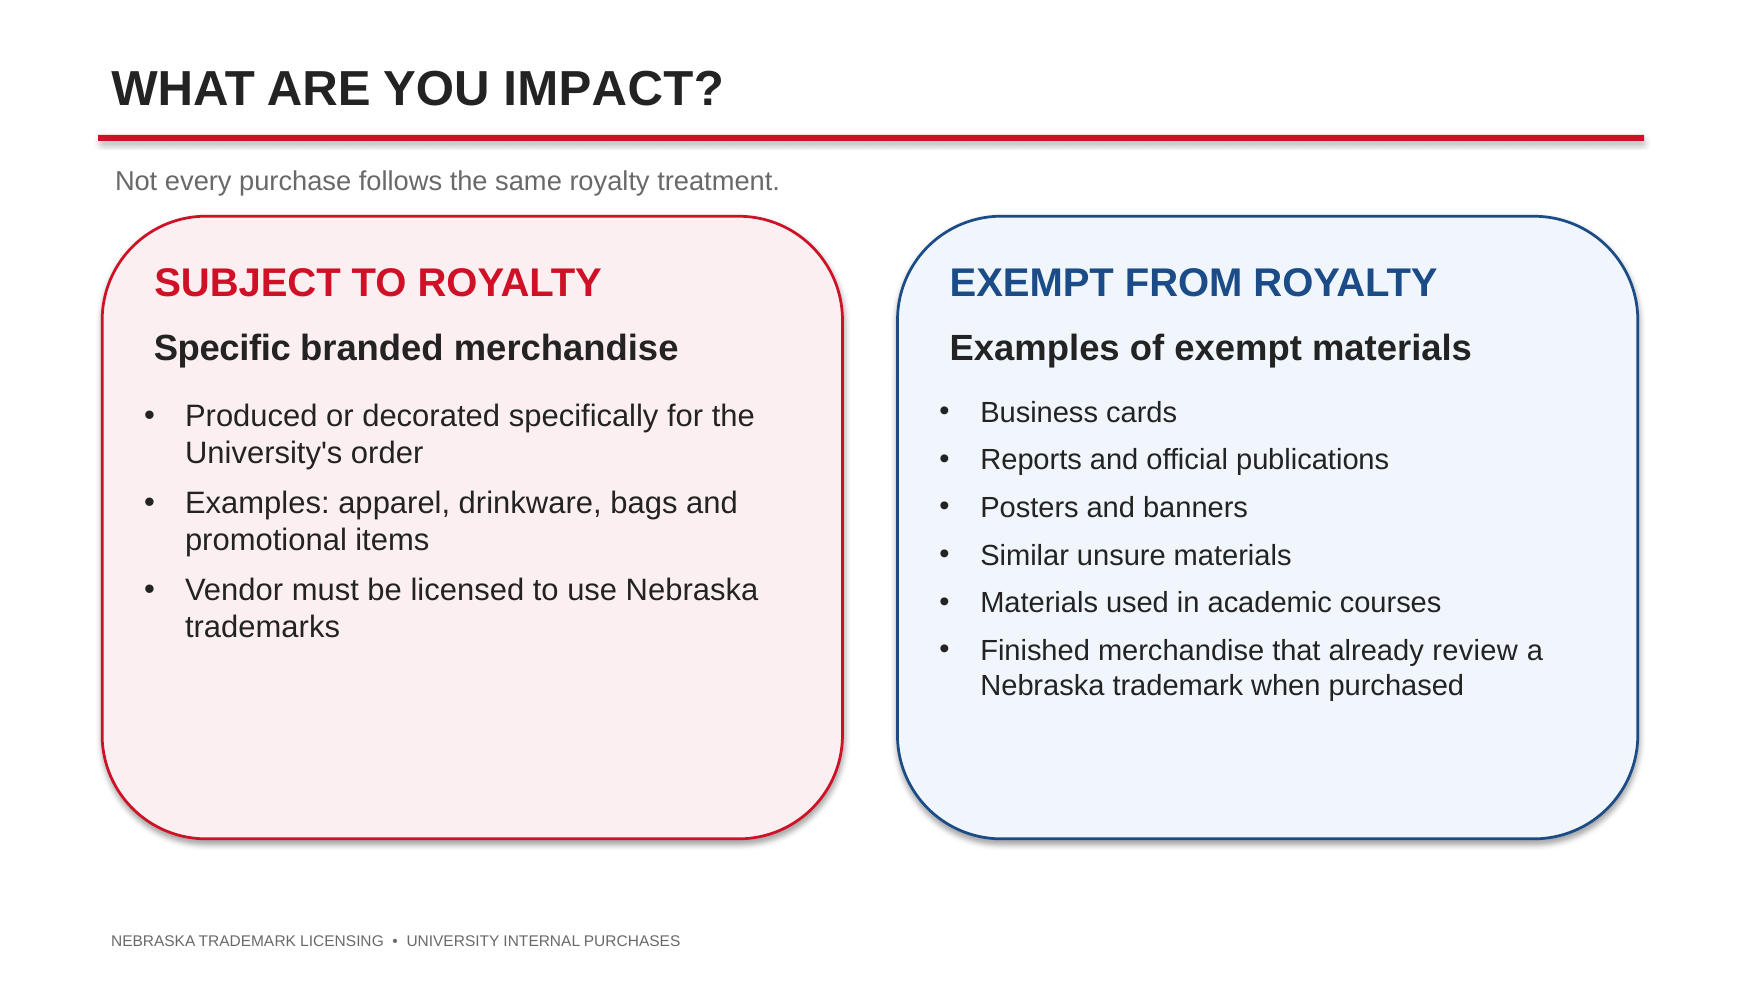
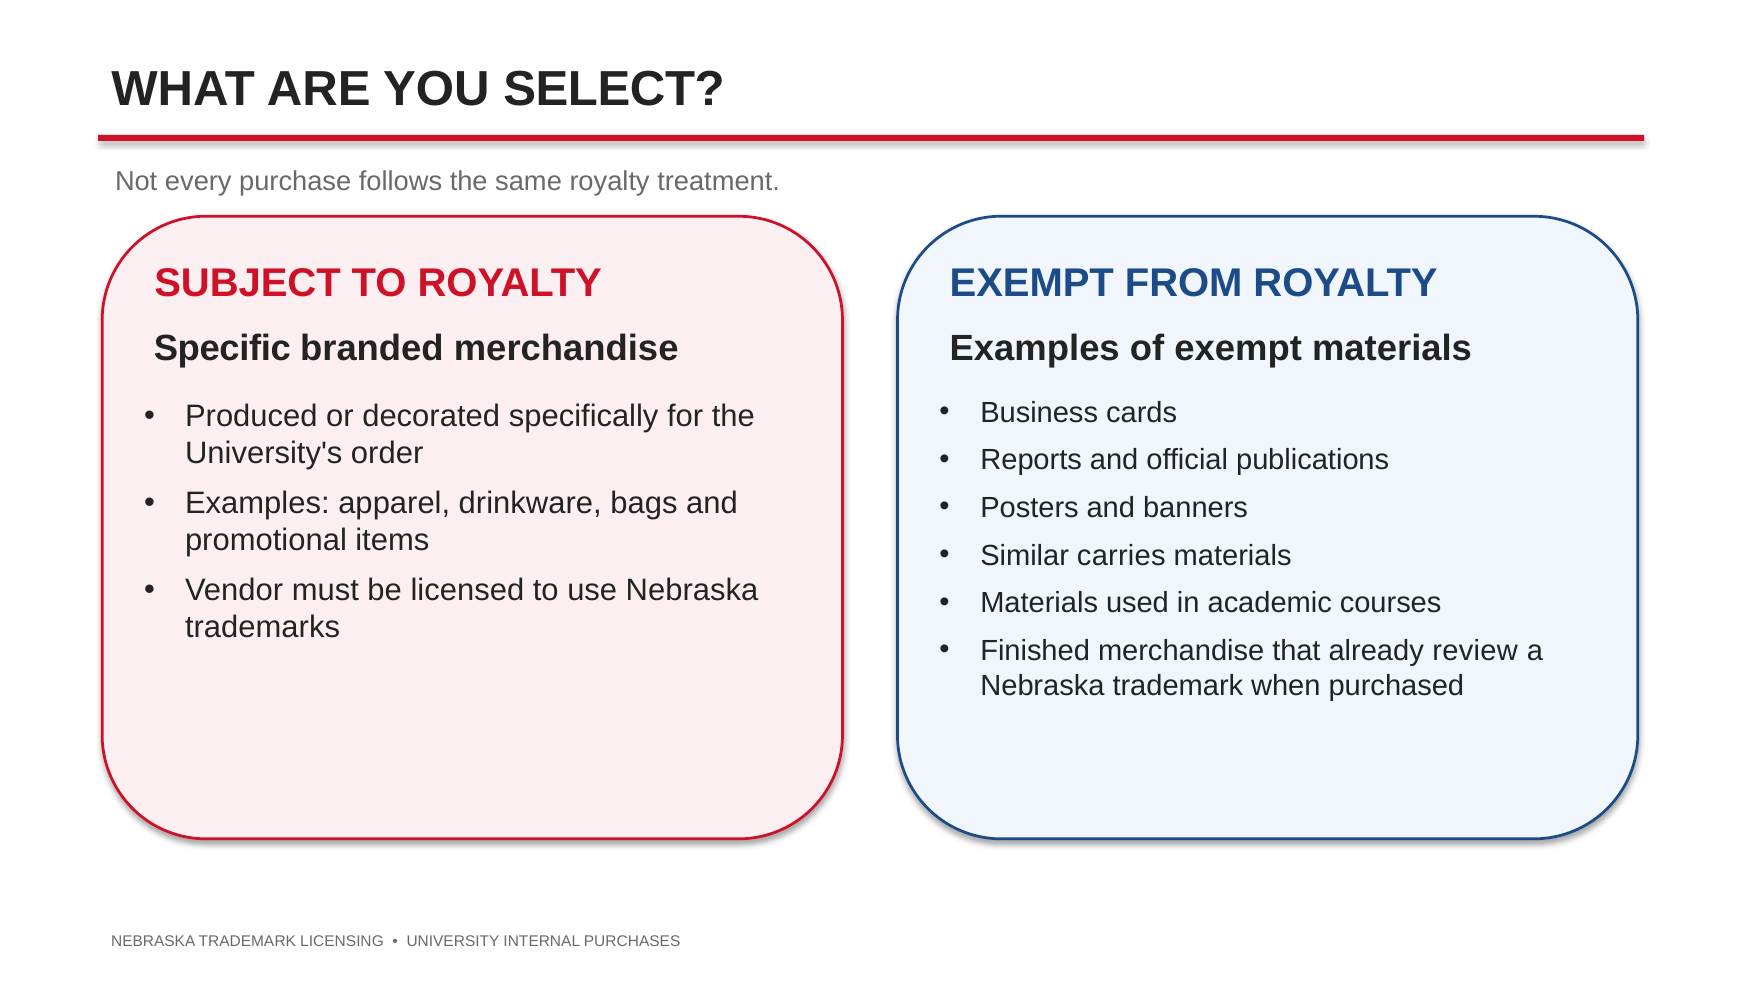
IMPACT: IMPACT -> SELECT (614, 89)
unsure: unsure -> carries (1121, 556)
